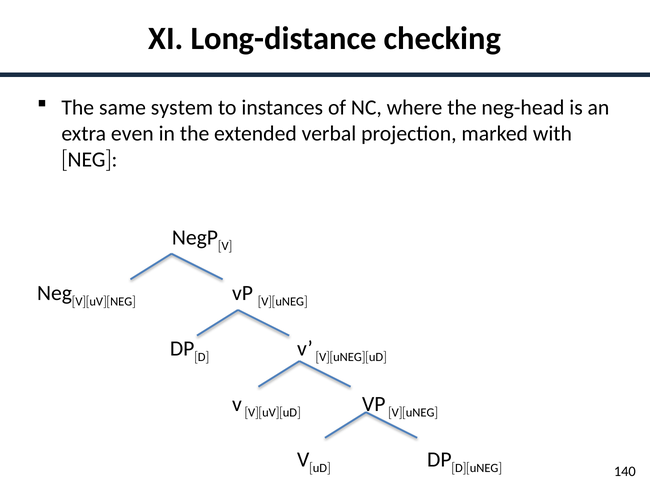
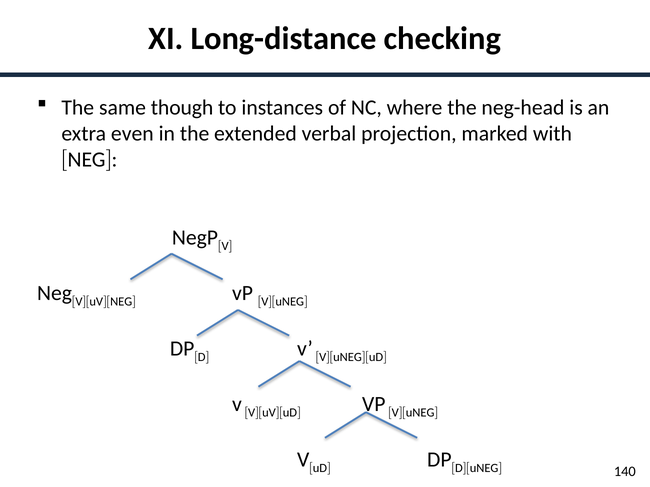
system: system -> though (182, 108)
